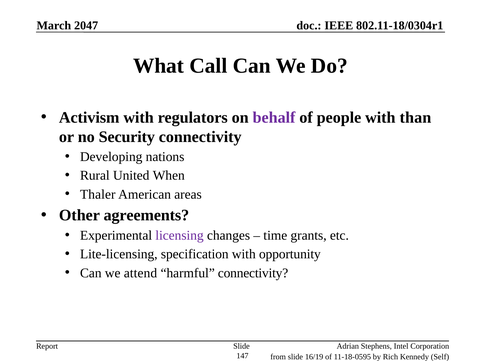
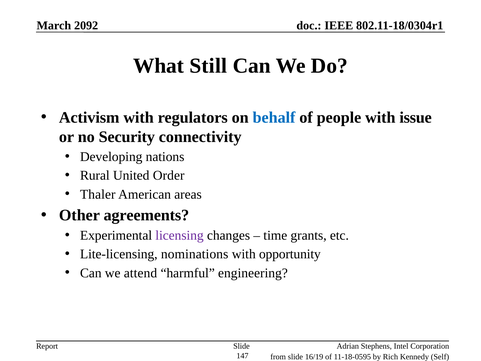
2047: 2047 -> 2092 (86, 25)
Call: Call -> Still (208, 66)
behalf colour: purple -> blue (274, 117)
than: than -> issue (416, 117)
When: When -> Order (169, 175)
specification: specification -> nominations (195, 254)
harmful connectivity: connectivity -> engineering (253, 273)
